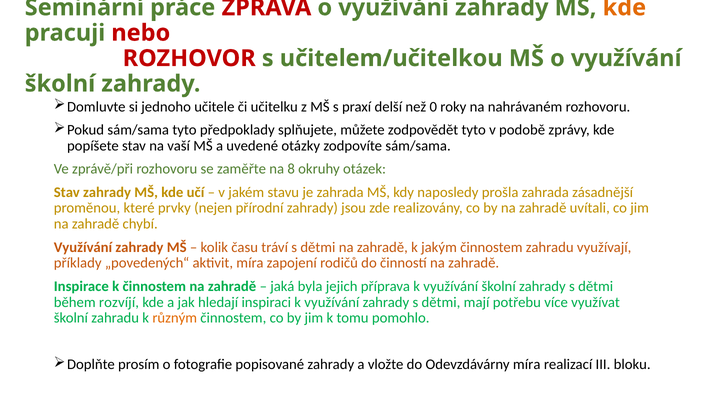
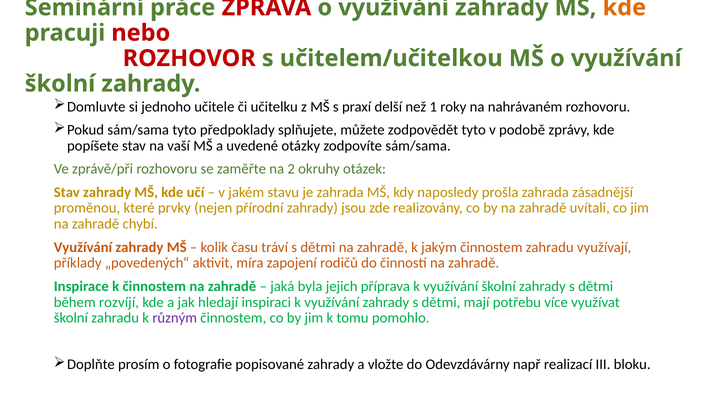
0: 0 -> 1 (433, 107)
8: 8 -> 2 (291, 169)
různým colour: orange -> purple (175, 318)
Odevzdávárny míra: míra -> např (527, 365)
